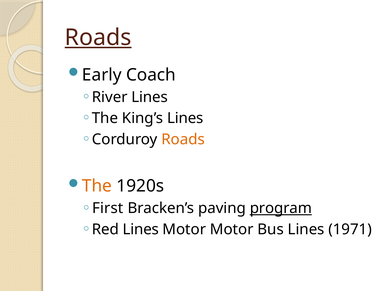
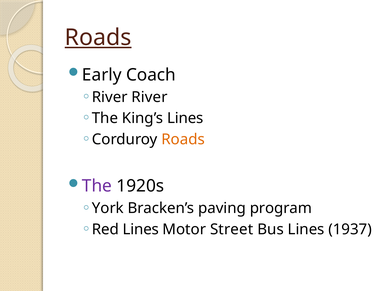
River Lines: Lines -> River (149, 97)
The colour: orange -> purple (97, 186)
First: First -> York (108, 208)
program underline: present -> none (281, 208)
Motor Motor: Motor -> Street (232, 229)
1971: 1971 -> 1937 (350, 229)
